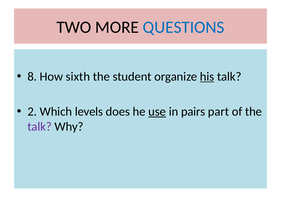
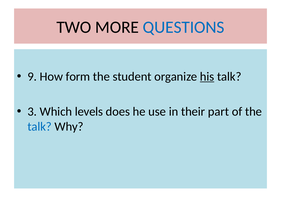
8: 8 -> 9 (32, 76)
sixth: sixth -> form (78, 76)
2: 2 -> 3 (32, 111)
use underline: present -> none (157, 111)
pairs: pairs -> their (193, 111)
talk colour: purple -> blue (40, 126)
